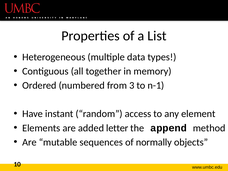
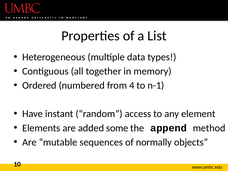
3: 3 -> 4 (132, 85)
letter: letter -> some (117, 128)
